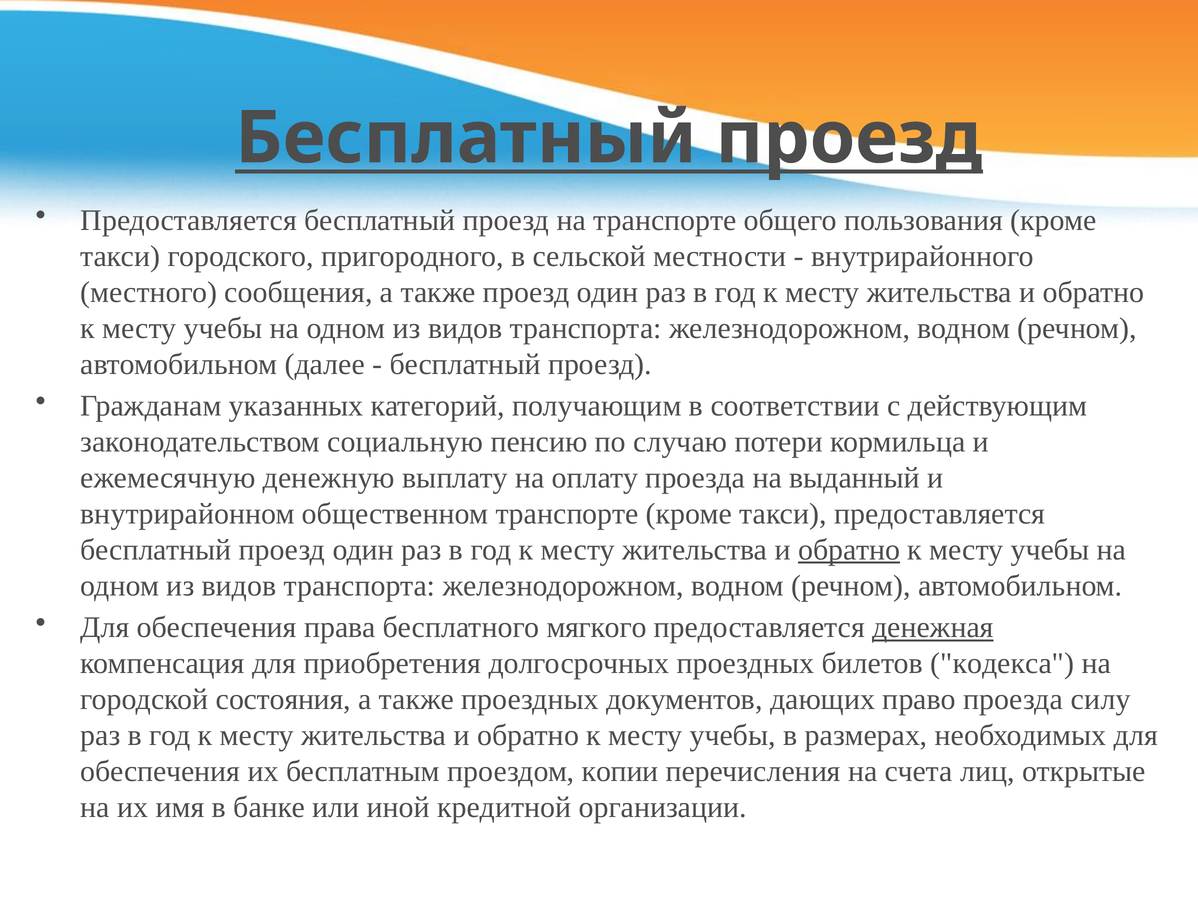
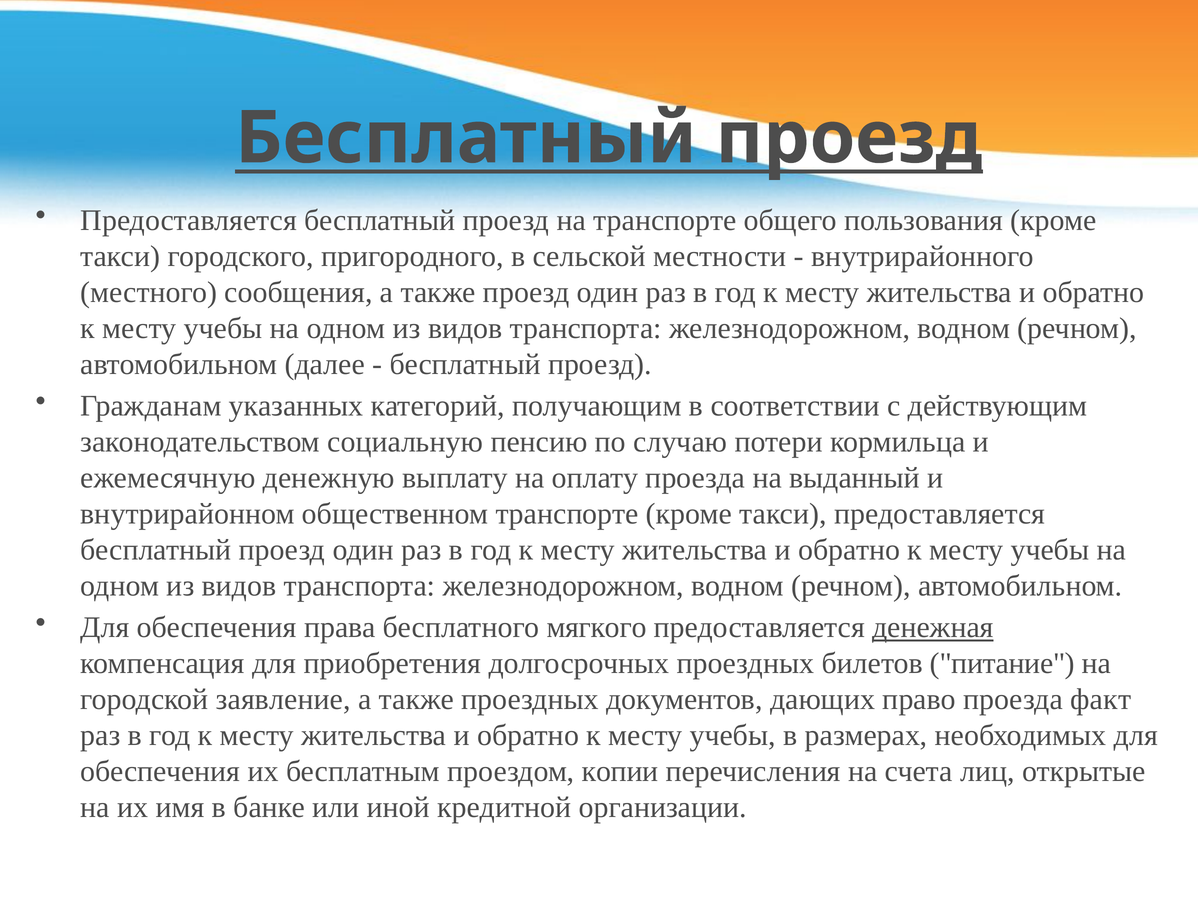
обратно underline: present -> none (849, 550)
кодекса: кодекса -> питание (1002, 664)
состояния: состояния -> заявление (283, 700)
силу: силу -> факт (1101, 700)
